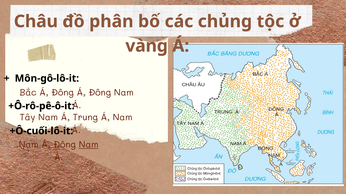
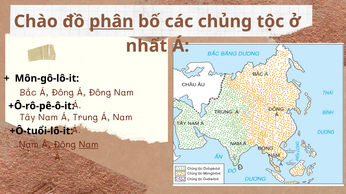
Châu: Châu -> Chào (36, 22)
phân underline: none -> present (111, 22)
vàng: vàng -> nhất (146, 46)
+Ô-cuối-lô-it: +Ô-cuối-lô-it -> +Ô-tuổi-lô-it (41, 131)
